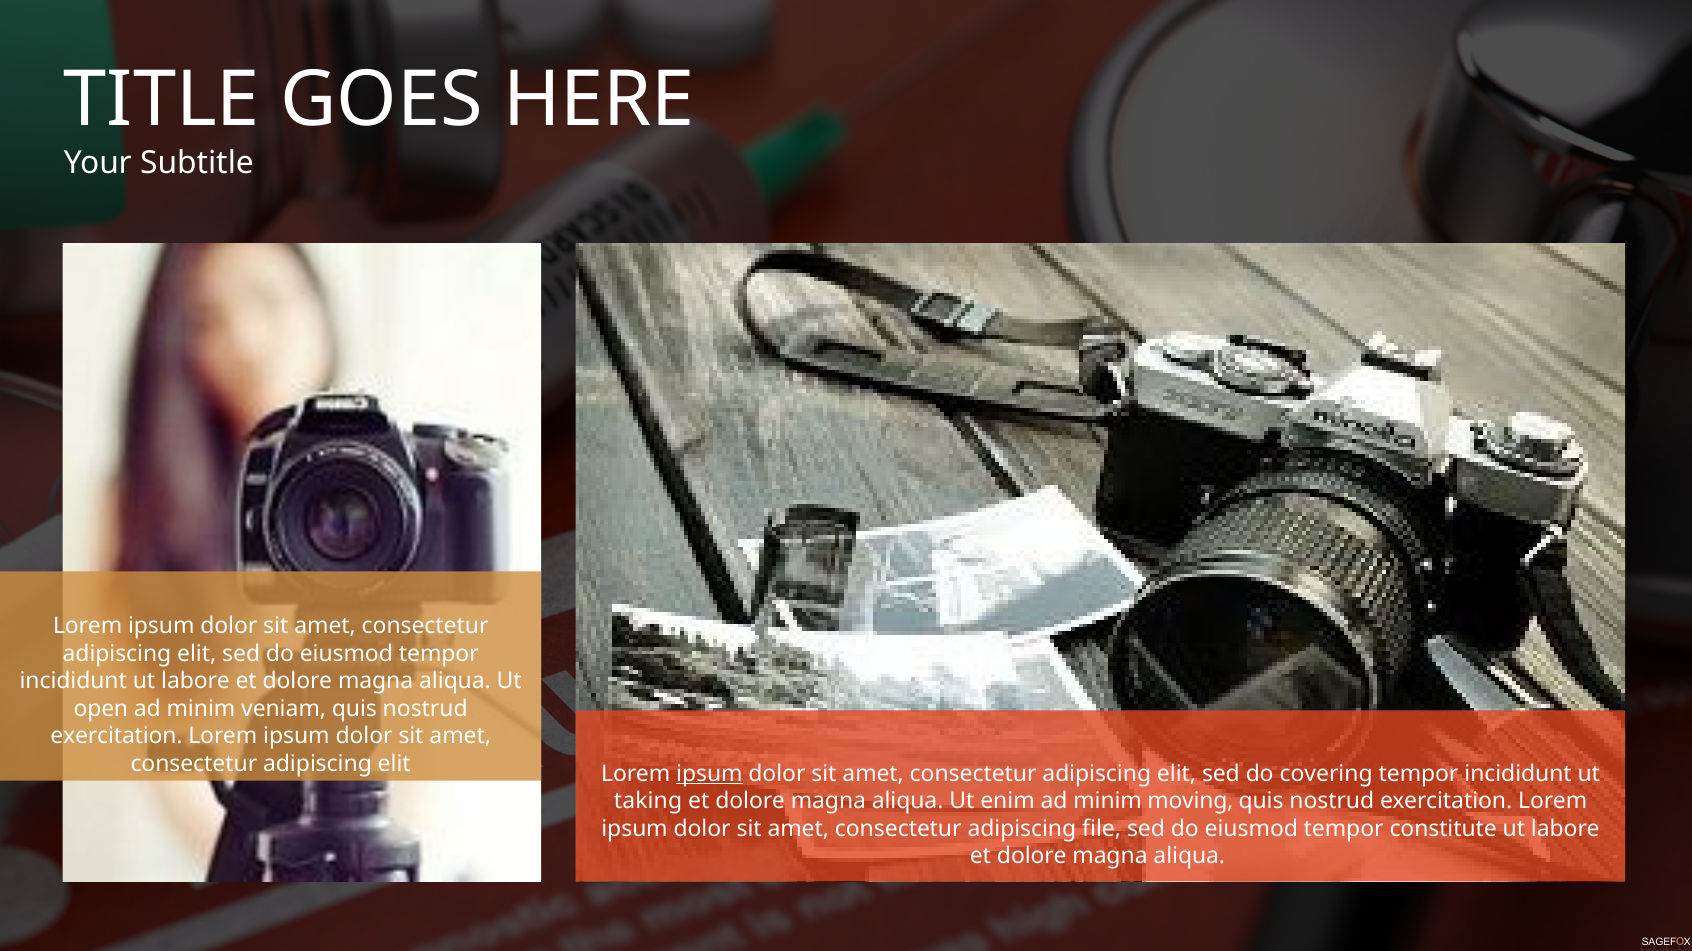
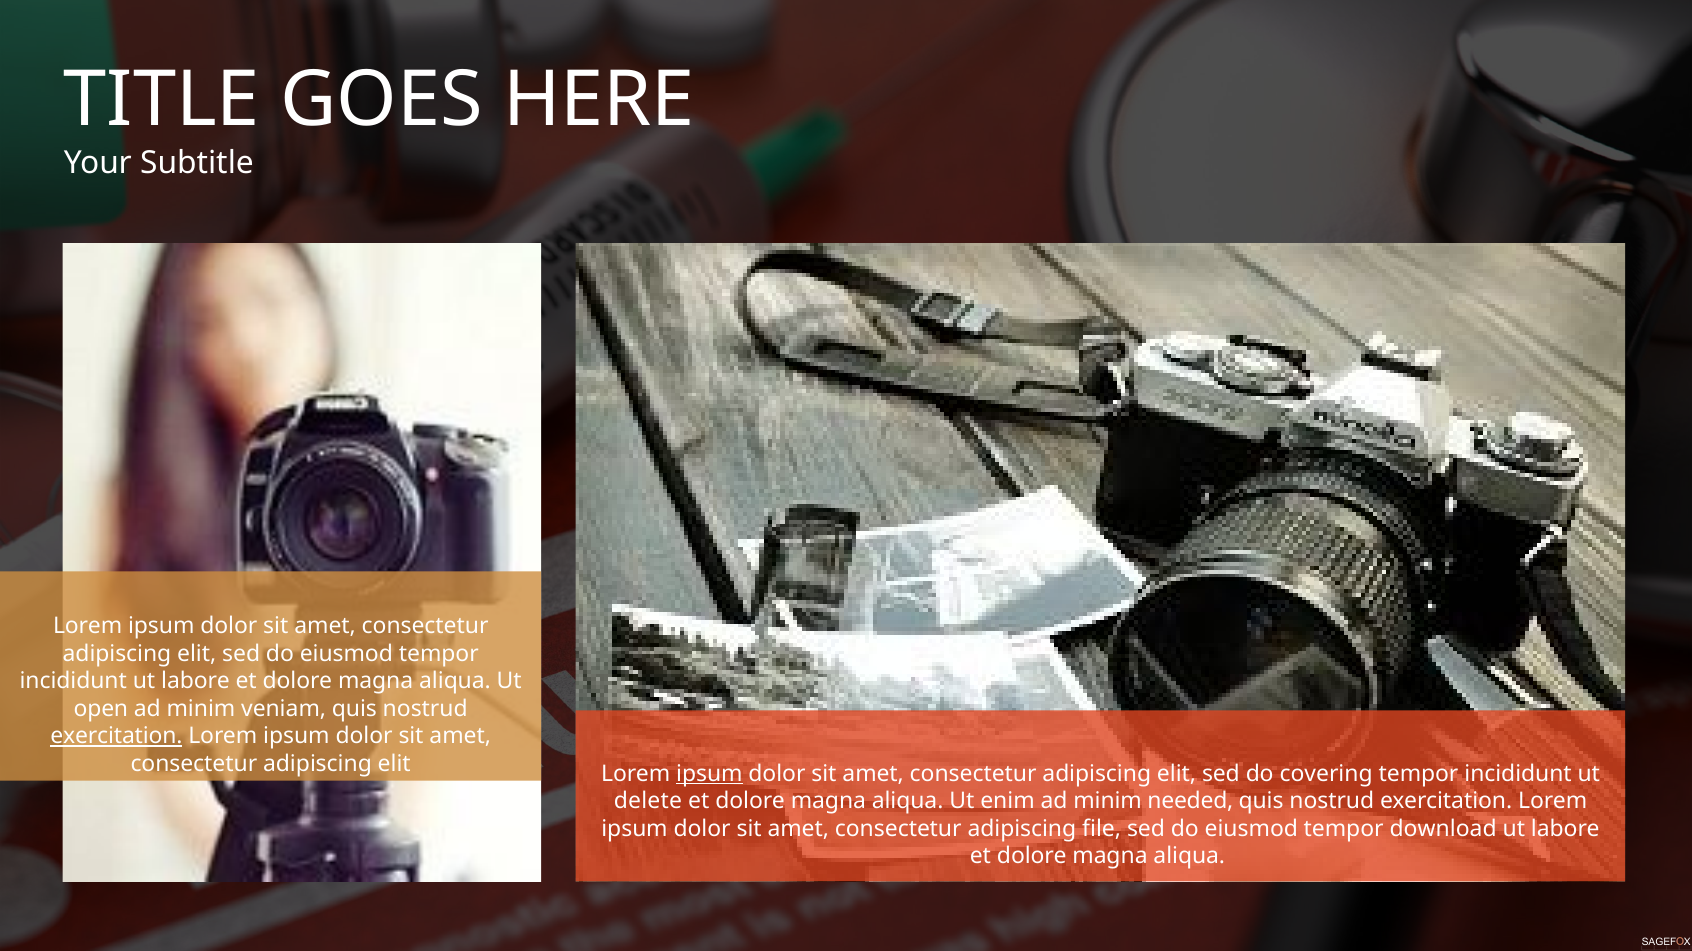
exercitation underline: none -> present (116, 737)
taking: taking -> delete (648, 802)
moving: moving -> needed (1190, 802)
constitute: constitute -> download (1443, 829)
